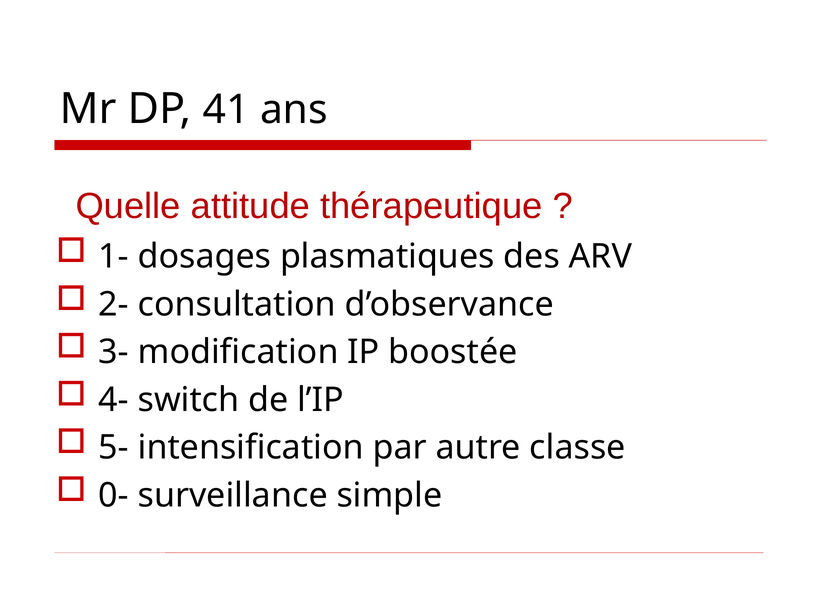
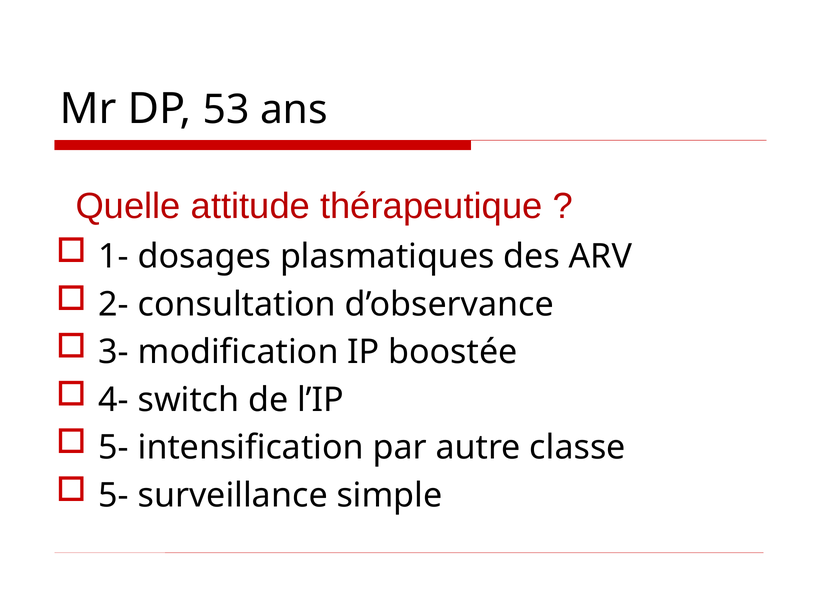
41: 41 -> 53 (226, 110)
0-: 0- -> 5- (114, 495)
